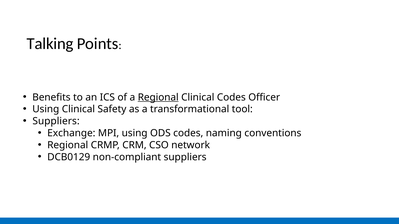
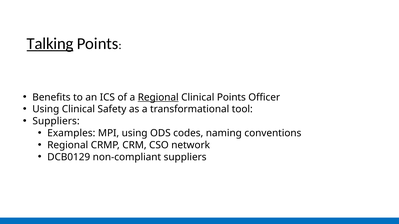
Talking underline: none -> present (50, 44)
Clinical Codes: Codes -> Points (231, 97)
Exchange: Exchange -> Examples (71, 133)
